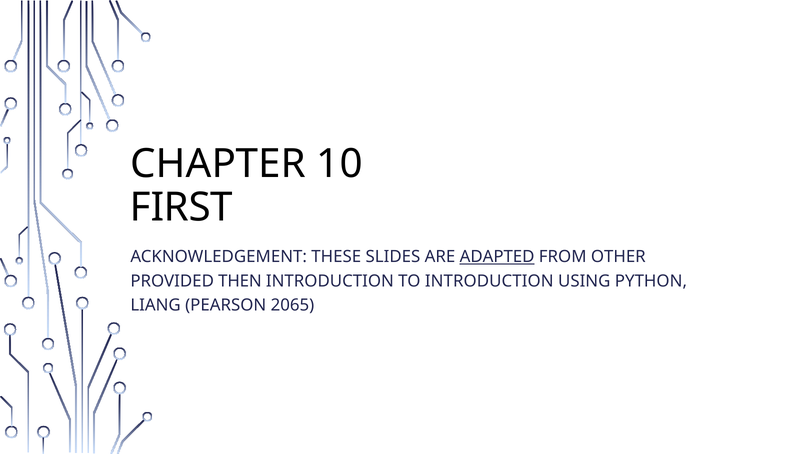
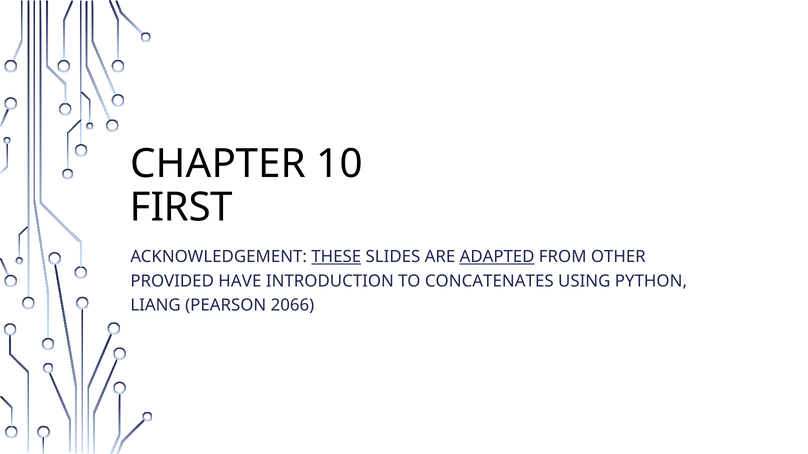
THESE underline: none -> present (336, 257)
THEN: THEN -> HAVE (240, 281)
TO INTRODUCTION: INTRODUCTION -> CONCATENATES (489, 281)
2065: 2065 -> 2066 (292, 306)
